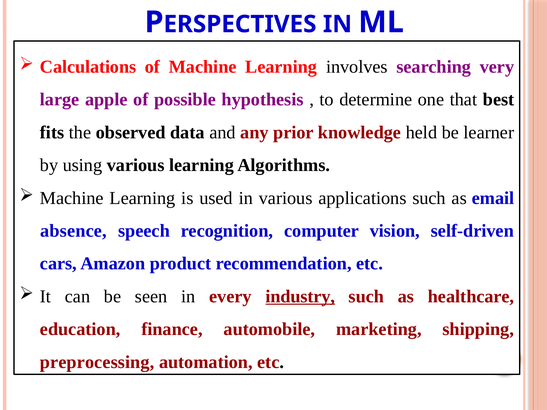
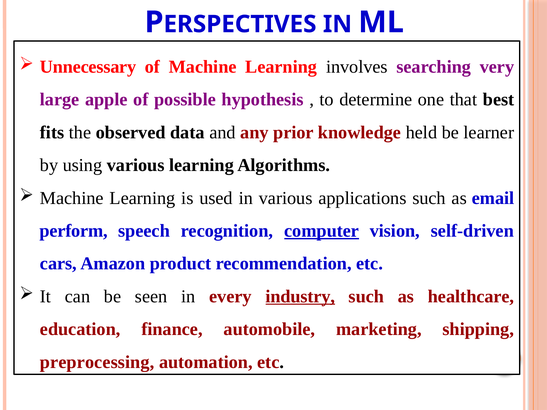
Calculations: Calculations -> Unnecessary (88, 67)
absence: absence -> perform (74, 231)
computer underline: none -> present (322, 231)
